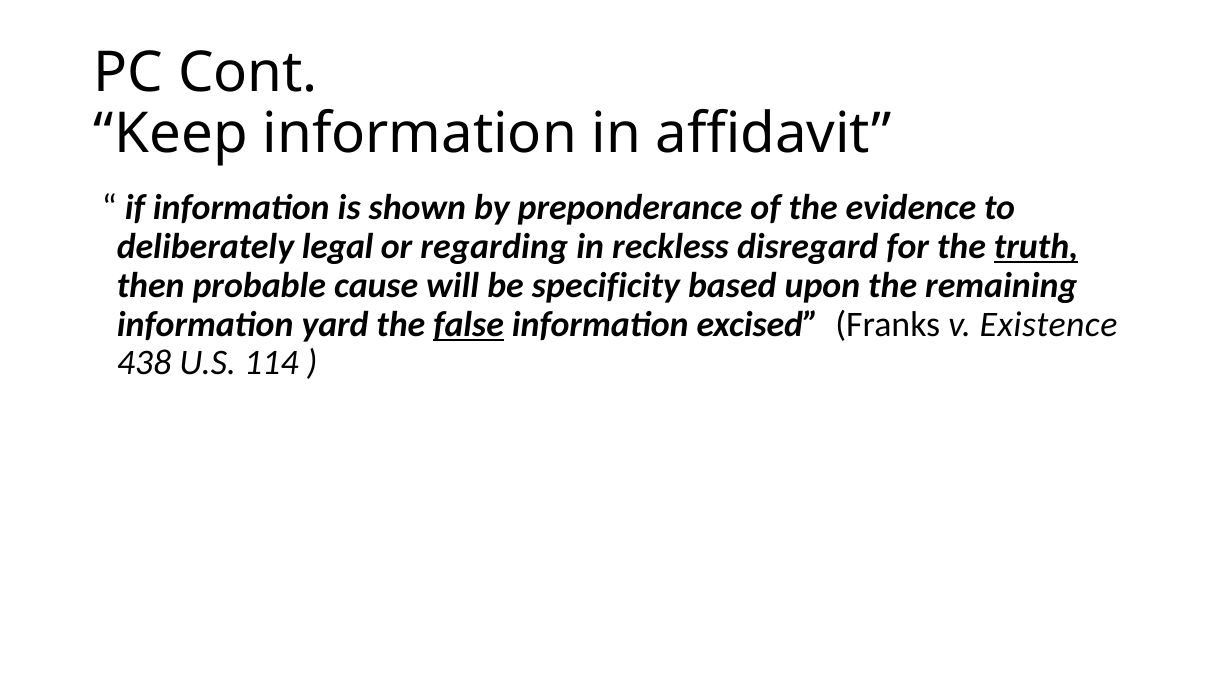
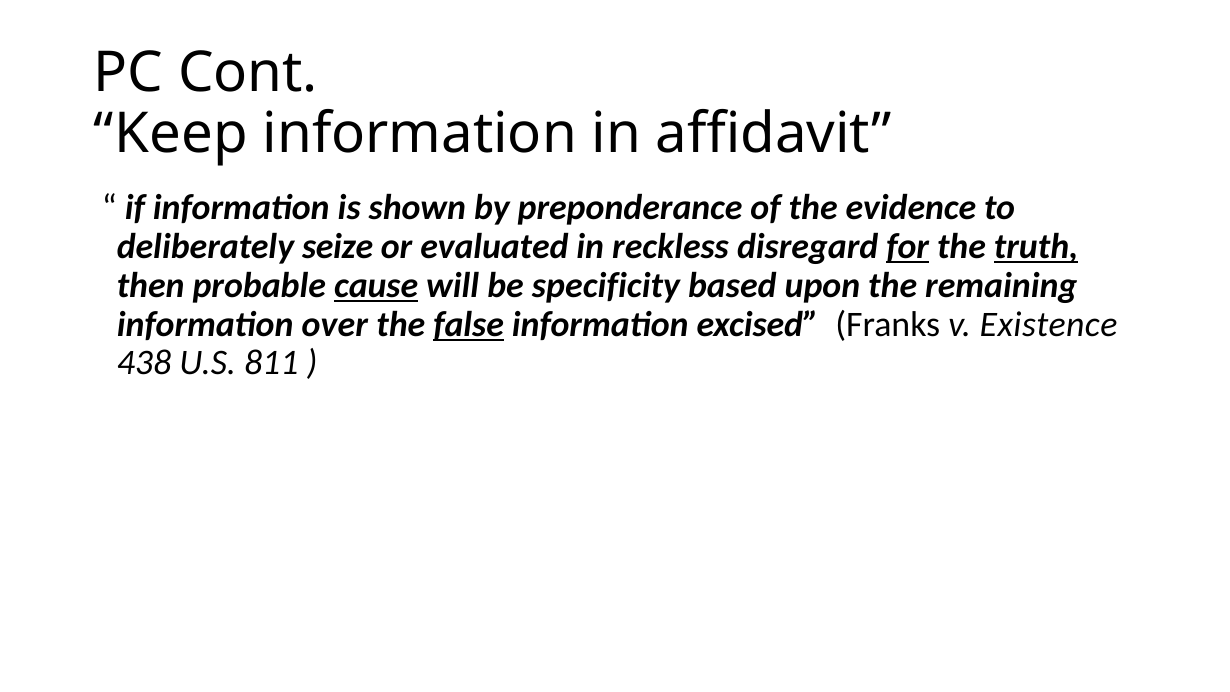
legal: legal -> seize (338, 247)
regarding: regarding -> evaluated (494, 247)
for underline: none -> present (908, 247)
cause underline: none -> present (376, 285)
yard: yard -> over (335, 324)
114: 114 -> 811 (271, 363)
